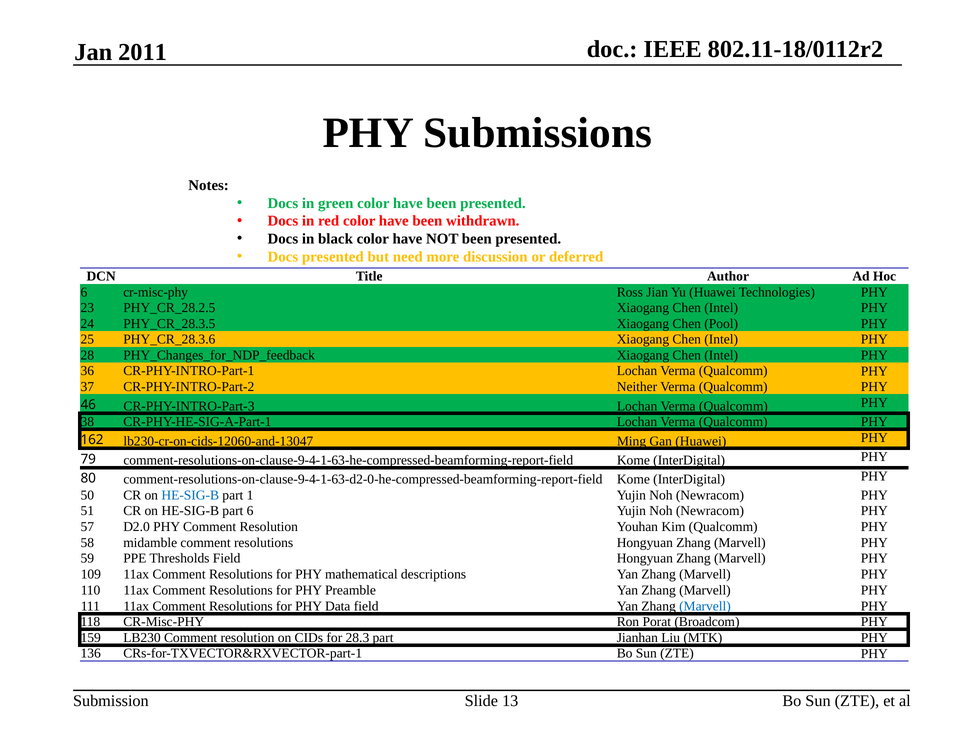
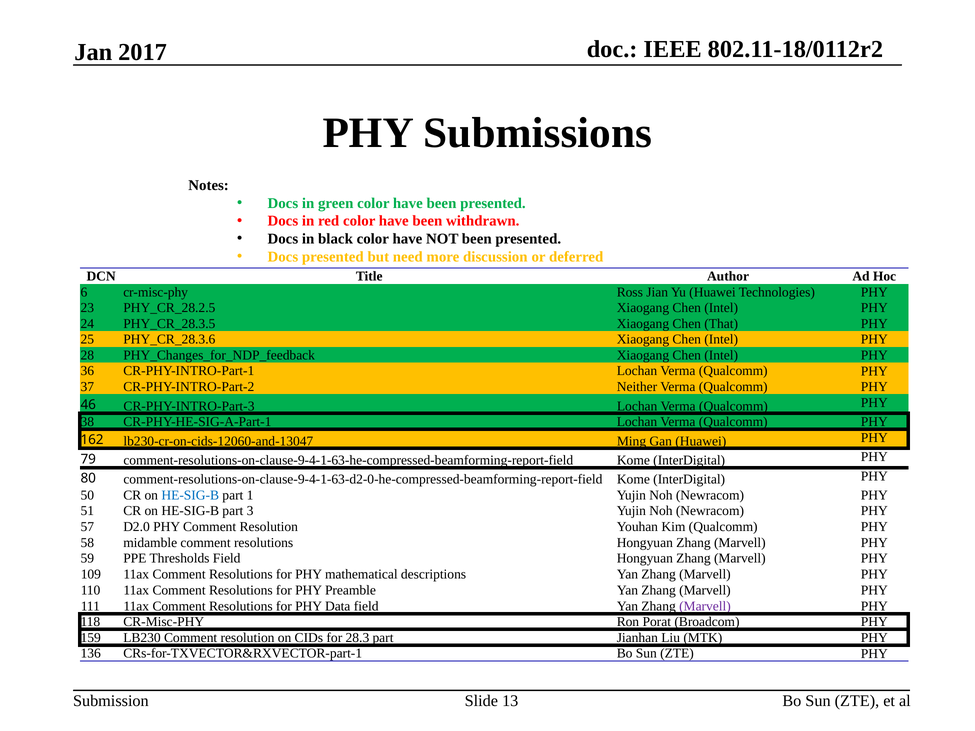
2011: 2011 -> 2017 (143, 52)
Pool: Pool -> That (721, 324)
part 6: 6 -> 3 (250, 511)
Marvell colour: blue -> purple (705, 606)
